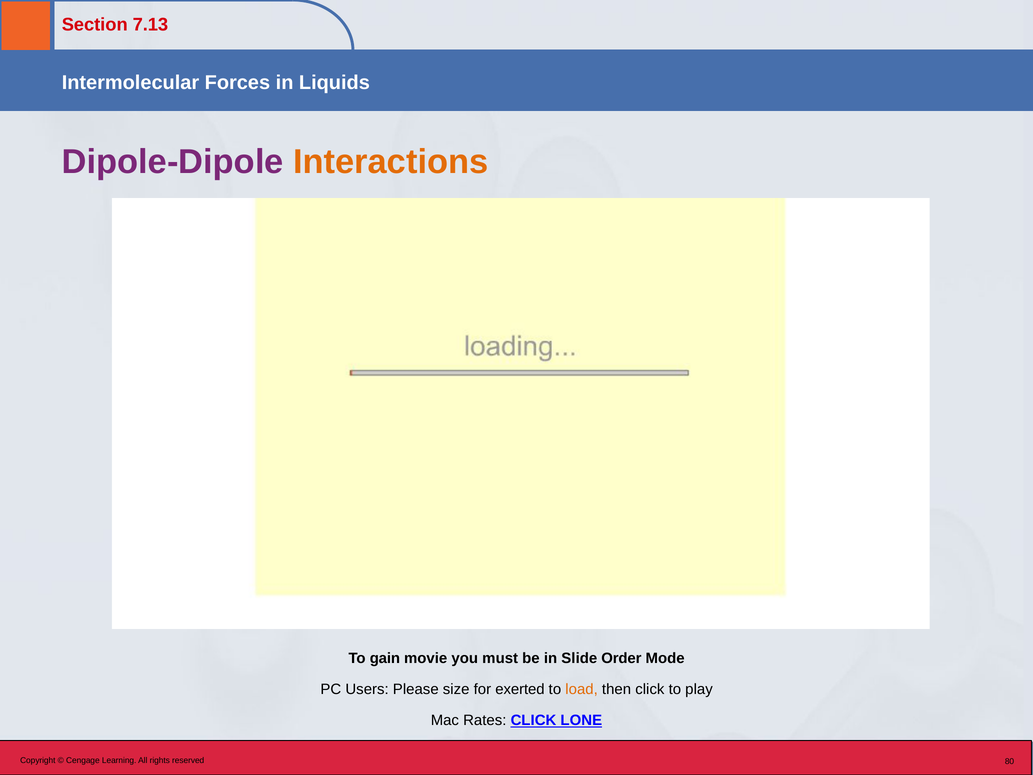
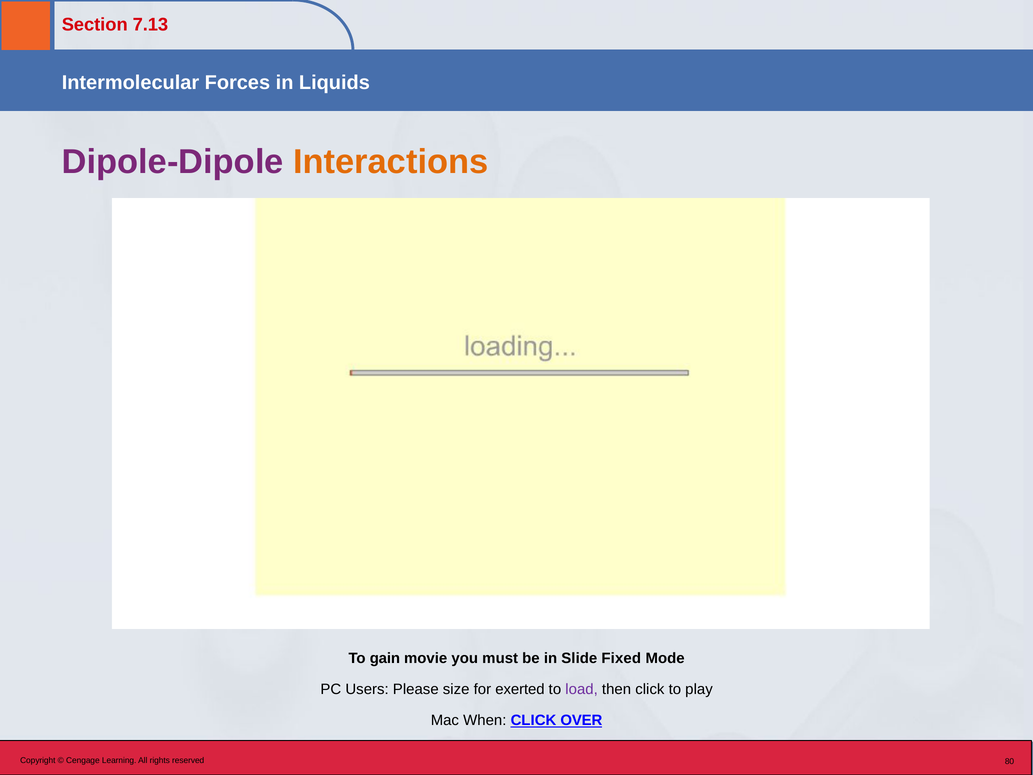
Order: Order -> Fixed (621, 658)
load colour: orange -> purple (582, 689)
Rates: Rates -> When (485, 720)
LONE: LONE -> OVER (581, 720)
